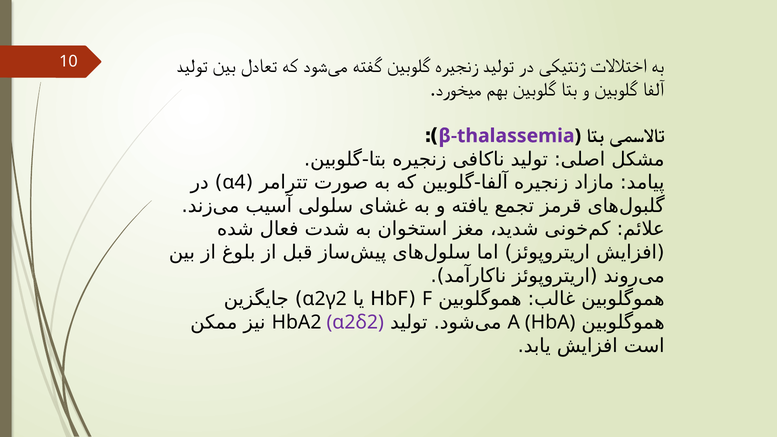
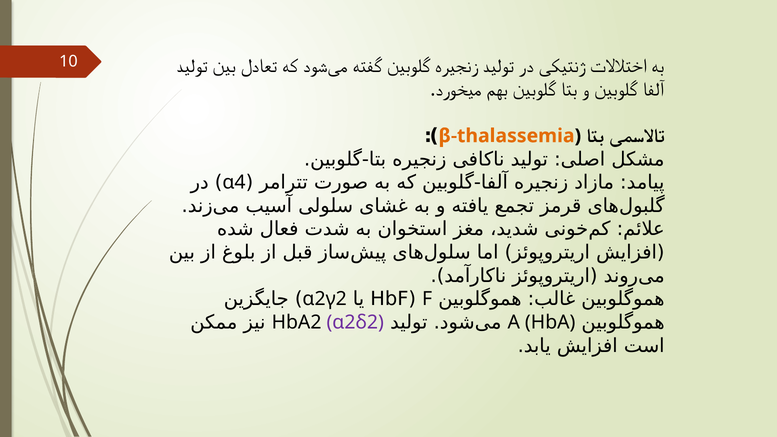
β-thalassemia colour: purple -> orange (507, 136)
